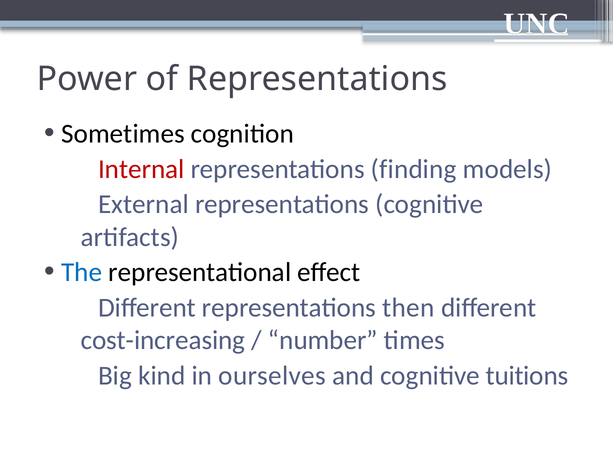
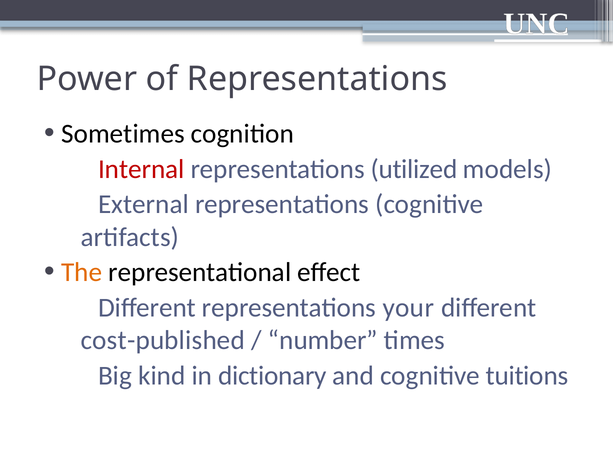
finding: finding -> utilized (414, 169)
The colour: blue -> orange (82, 272)
then: then -> your (408, 307)
cost-increasing: cost-increasing -> cost-published (163, 340)
ourselves: ourselves -> dictionary (272, 375)
